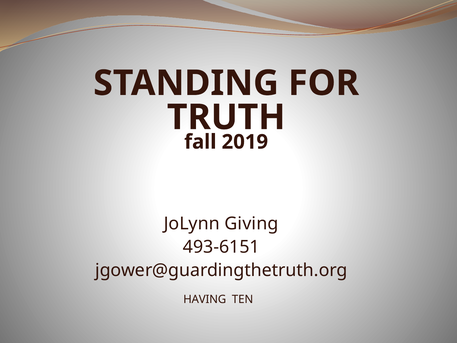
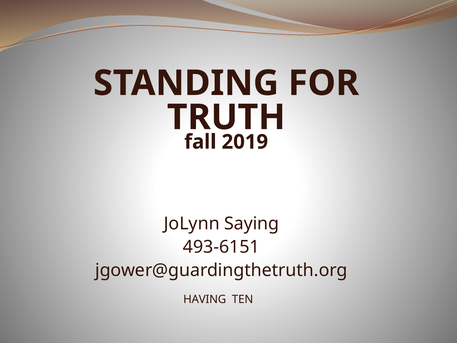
Giving: Giving -> Saying (252, 224)
